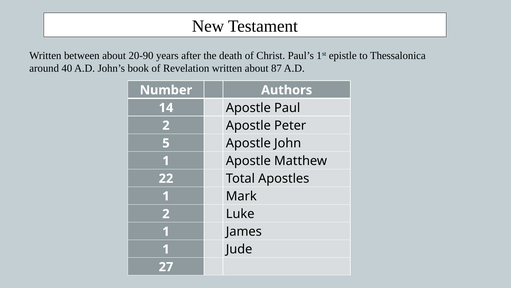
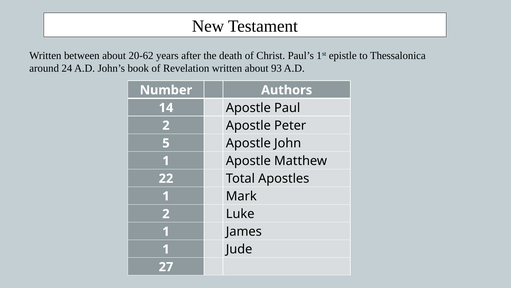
20-90: 20-90 -> 20-62 (141, 56)
40: 40 -> 24 (67, 68)
87: 87 -> 93 (276, 68)
